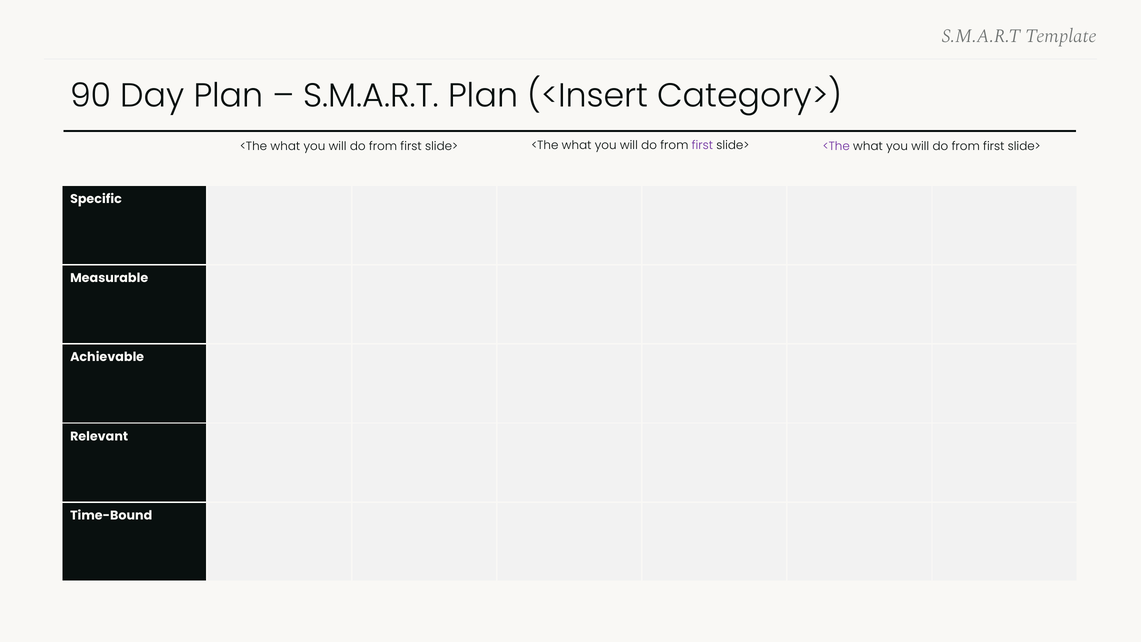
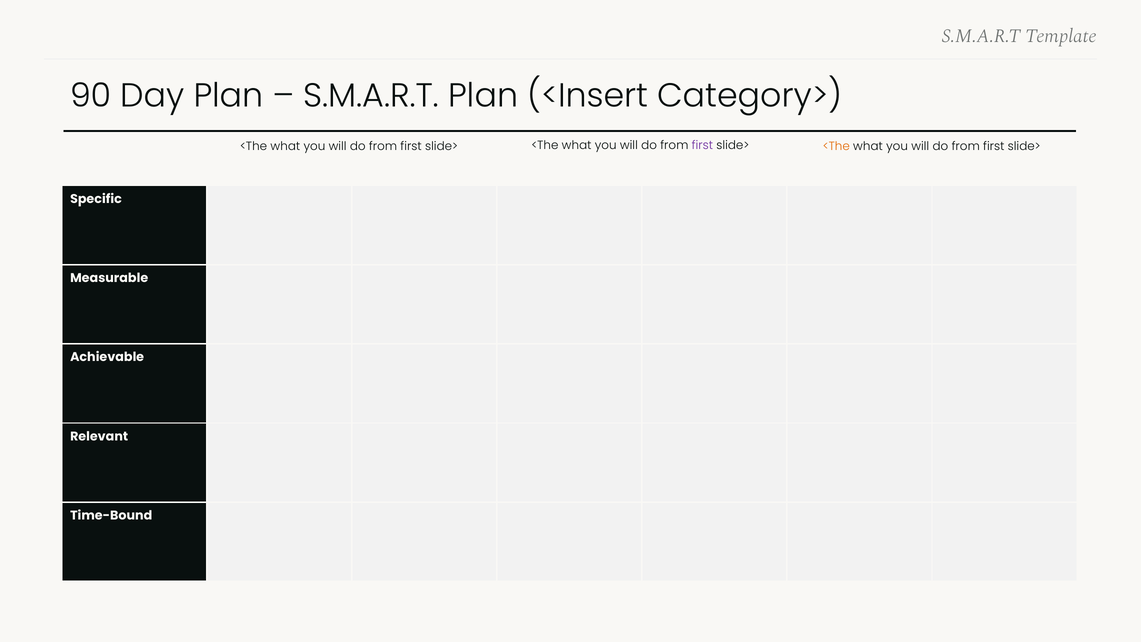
<The colour: purple -> orange (836, 146)
